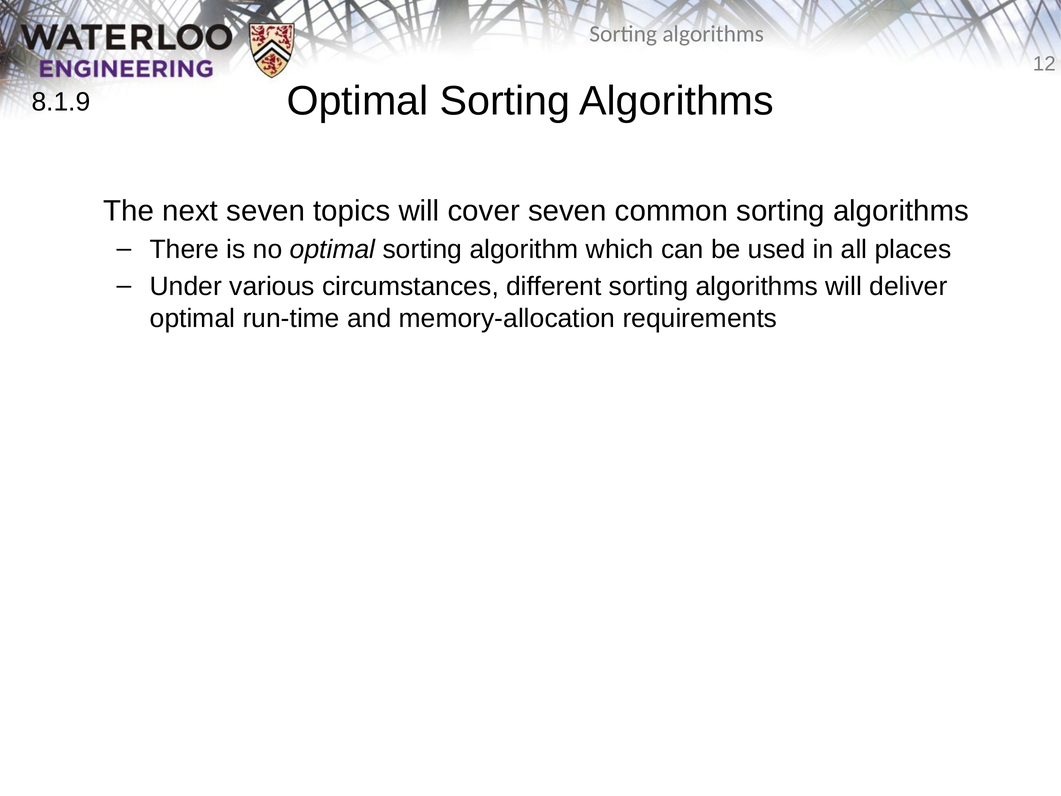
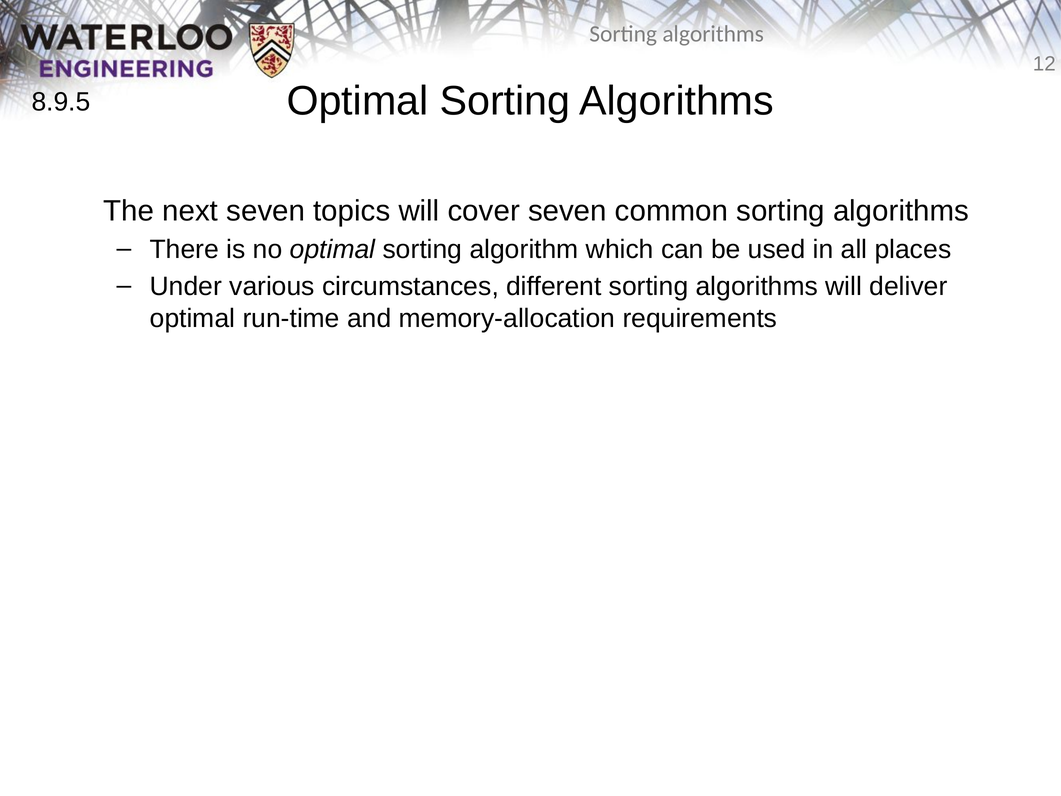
8.1.9: 8.1.9 -> 8.9.5 (61, 102)
